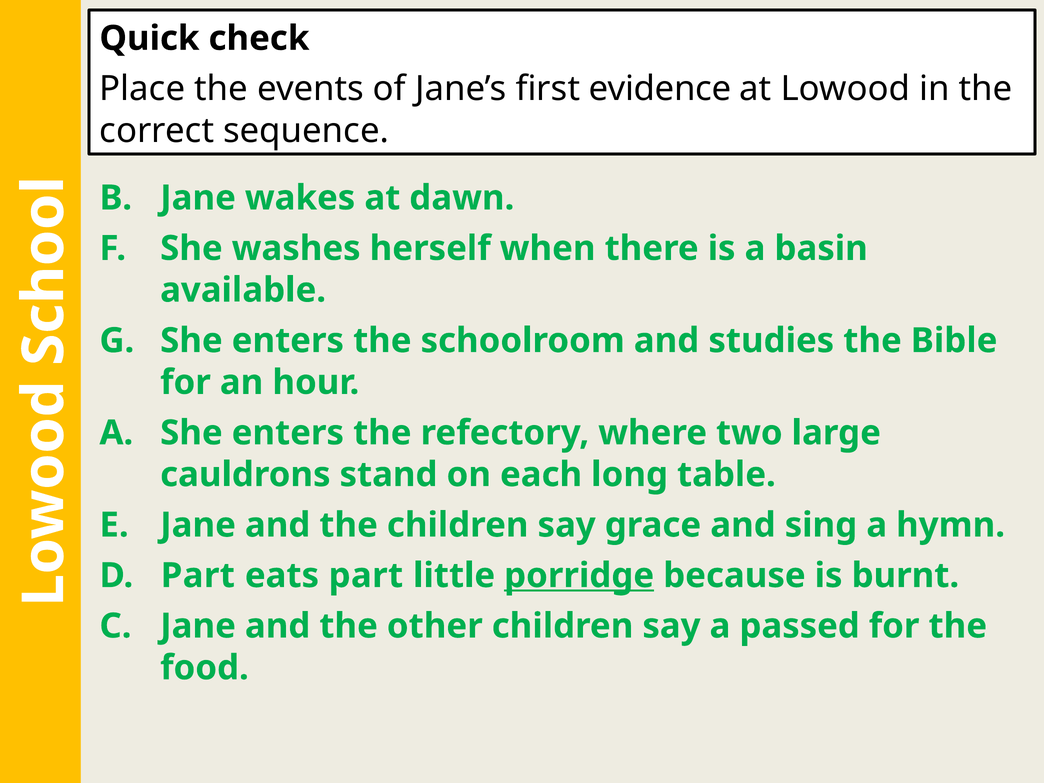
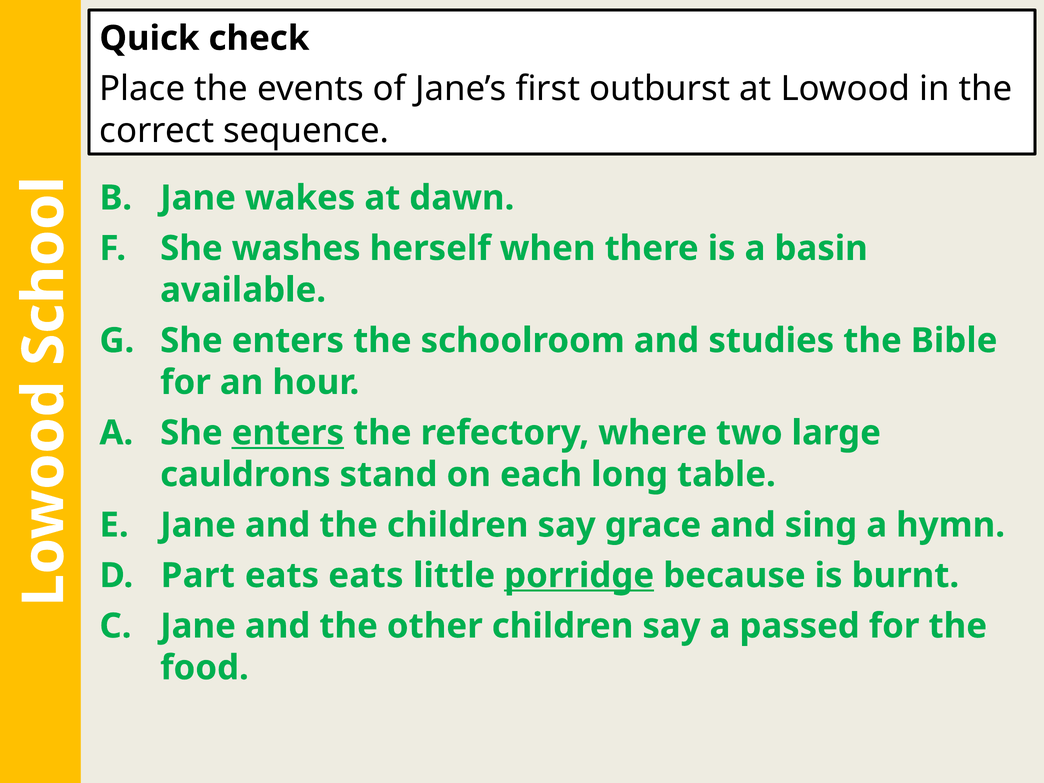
evidence: evidence -> outburst (660, 89)
enters underline: none -> present (288, 433)
eats part: part -> eats (366, 576)
